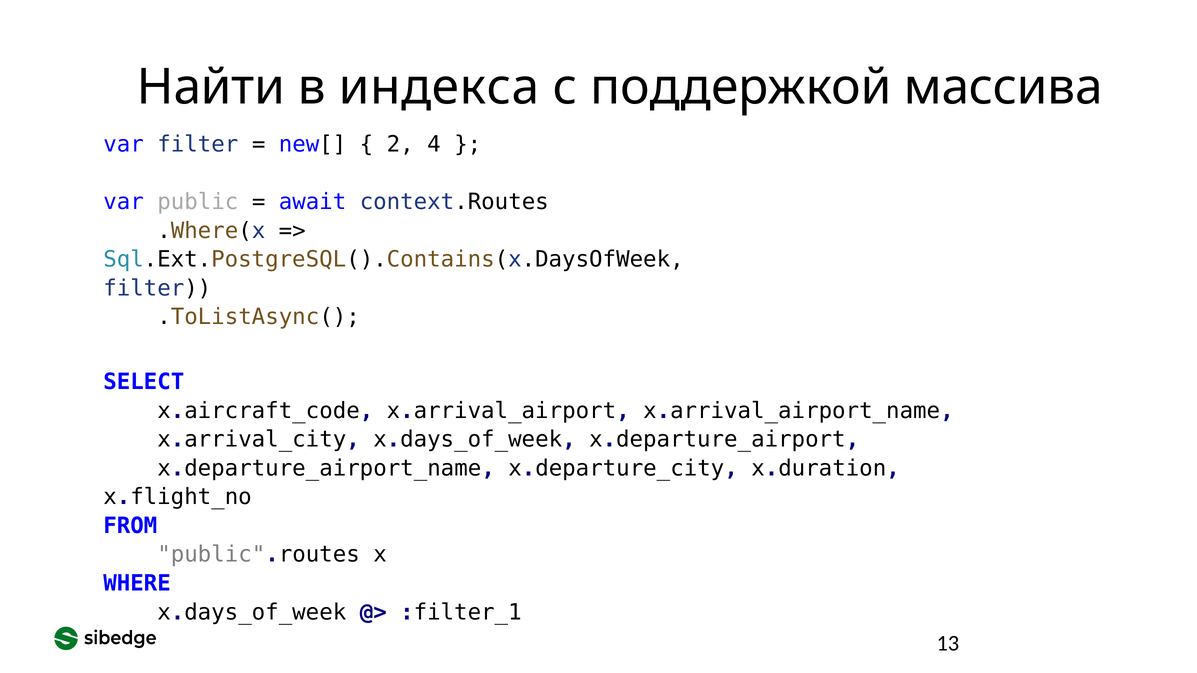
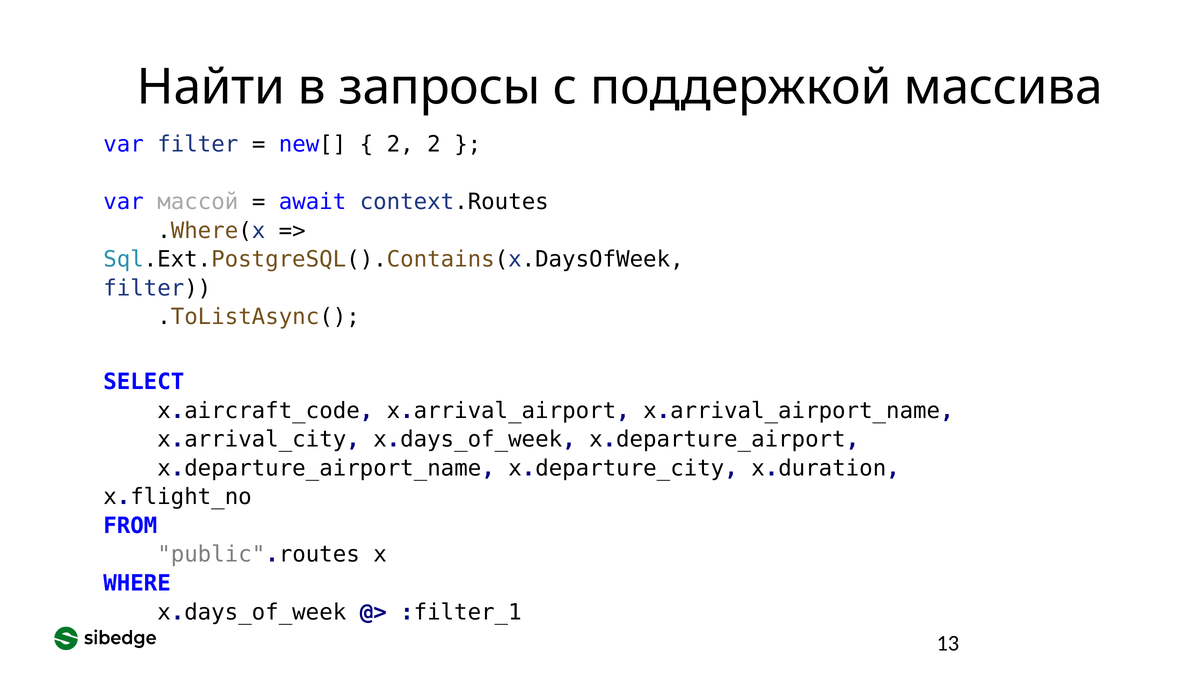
индекса: индекса -> запросы (440, 87)
2 4: 4 -> 2 (434, 144)
public: public -> массой (198, 202)
